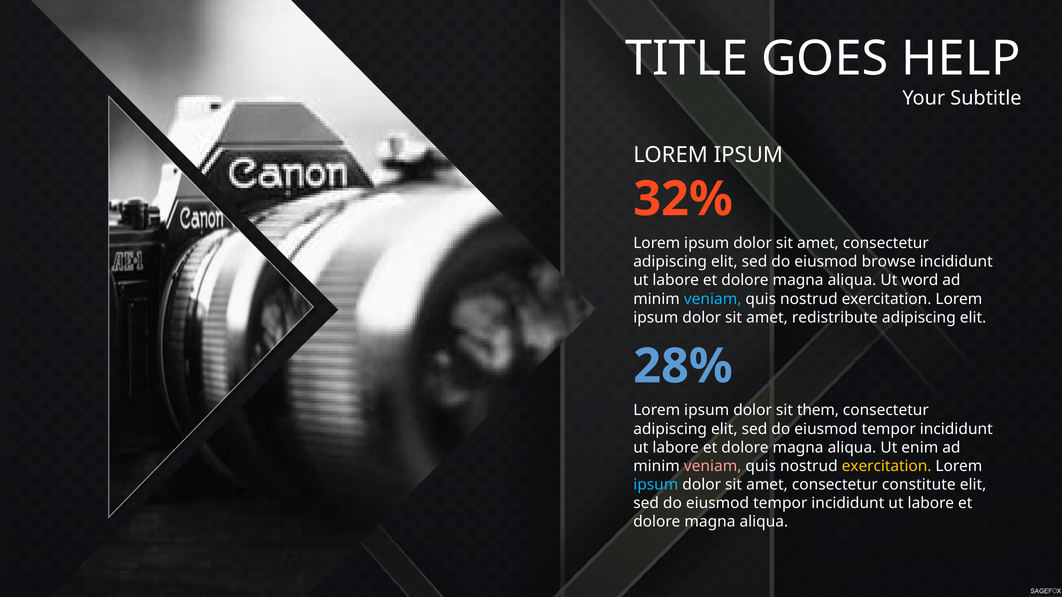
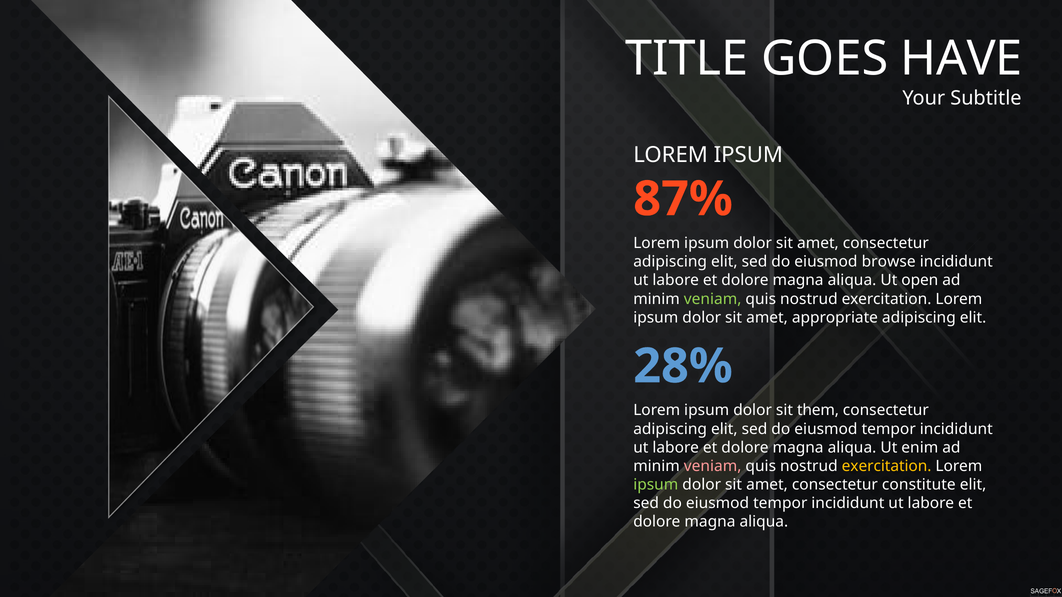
HELP: HELP -> HAVE (961, 59)
32%: 32% -> 87% (683, 199)
word: word -> open (920, 281)
veniam colour: light blue -> light green (713, 299)
redistribute: redistribute -> appropriate (835, 318)
ipsum colour: light blue -> light green (656, 485)
